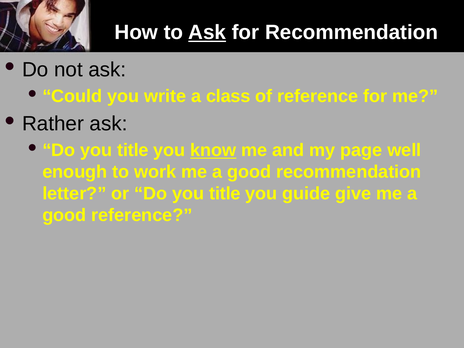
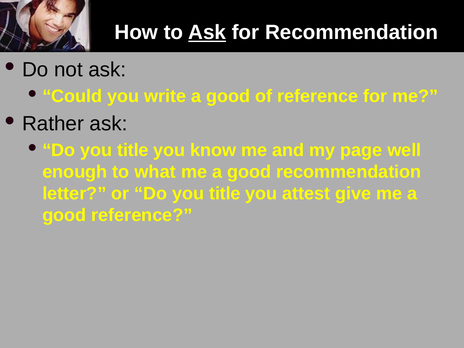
write a class: class -> good (228, 96)
know underline: present -> none (213, 150)
work: work -> what (155, 172)
guide: guide -> attest (306, 194)
